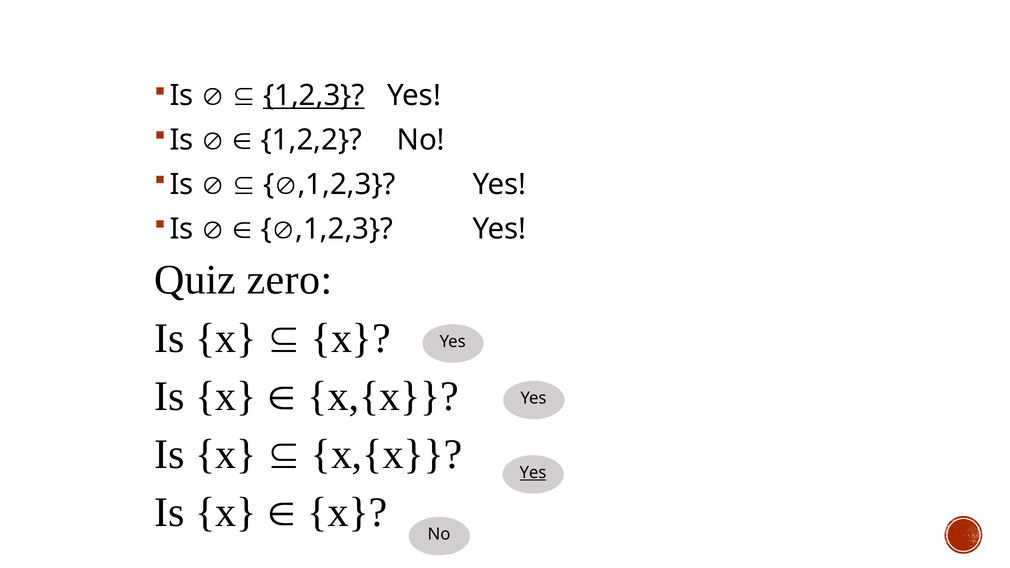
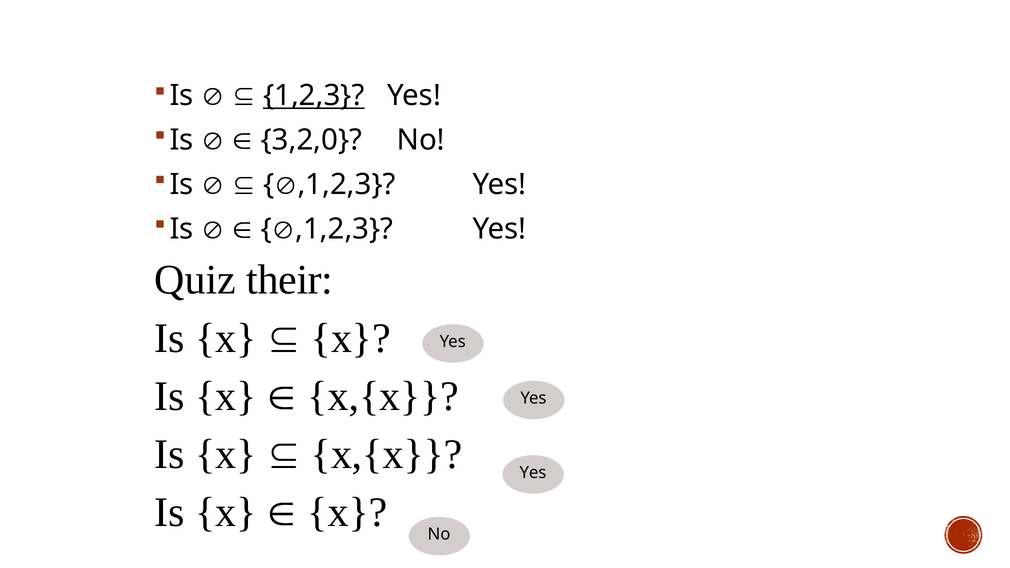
1,2,2: 1,2,2 -> 3,2,0 (311, 140)
zero: zero -> their (290, 280)
Yes underline: present -> none (533, 473)
